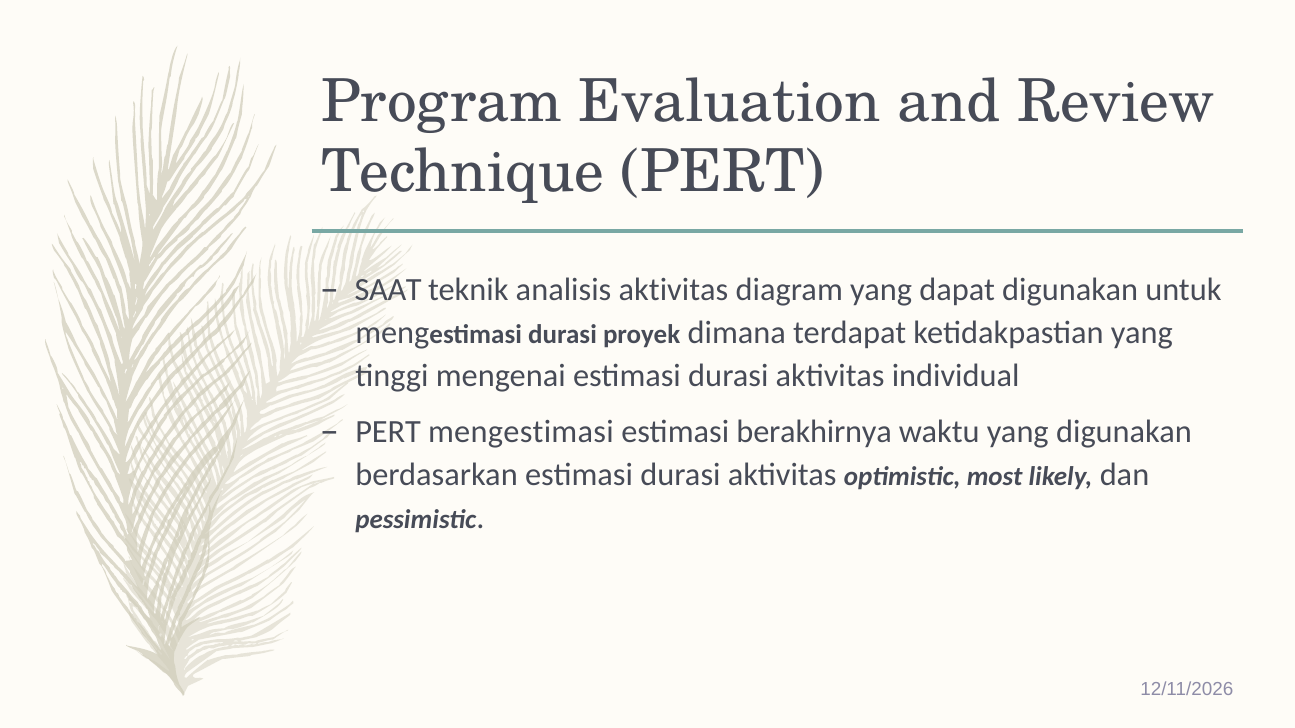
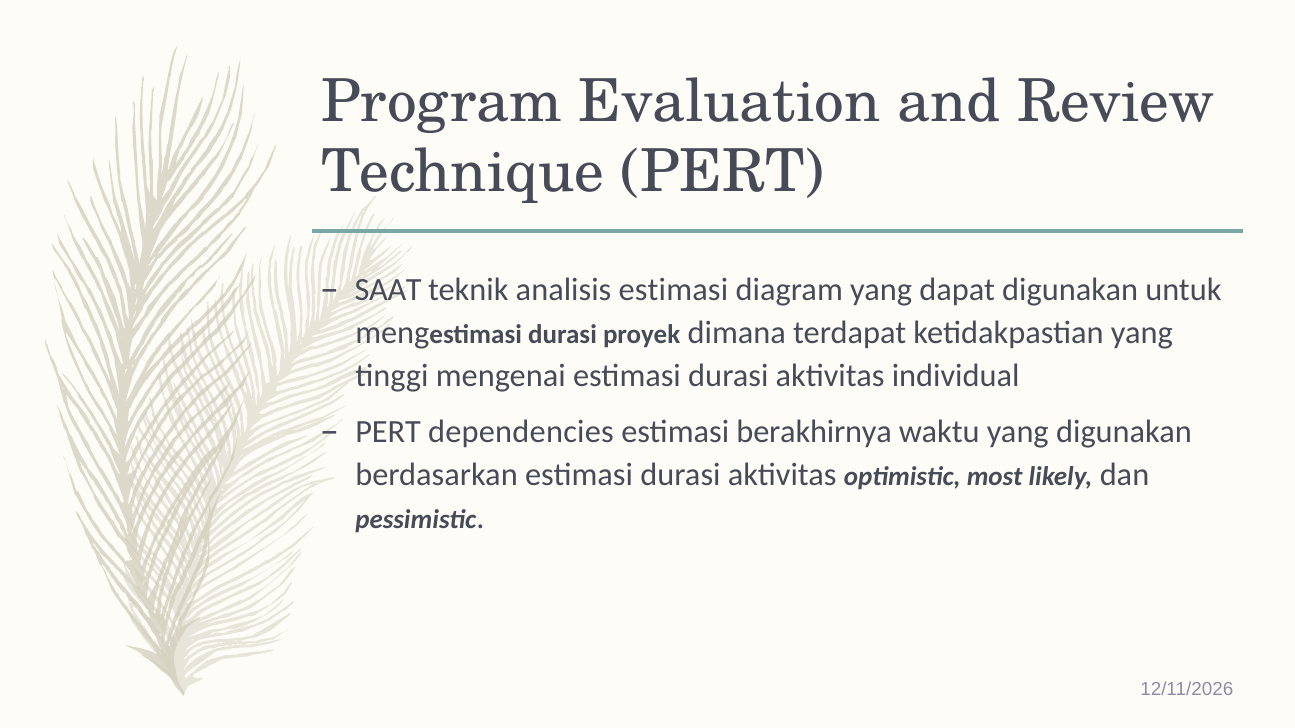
analisis aktivitas: aktivitas -> estimasi (673, 290)
mengestimasi: mengestimasi -> dependencies (521, 432)
